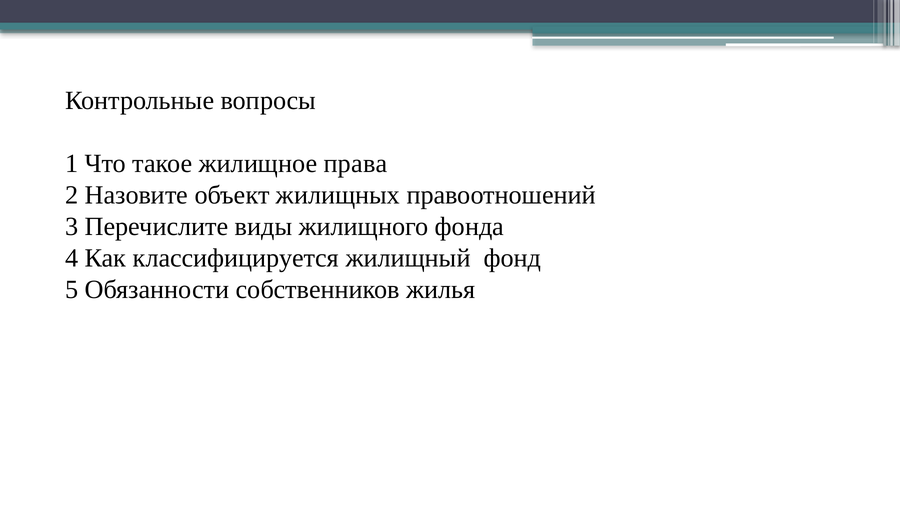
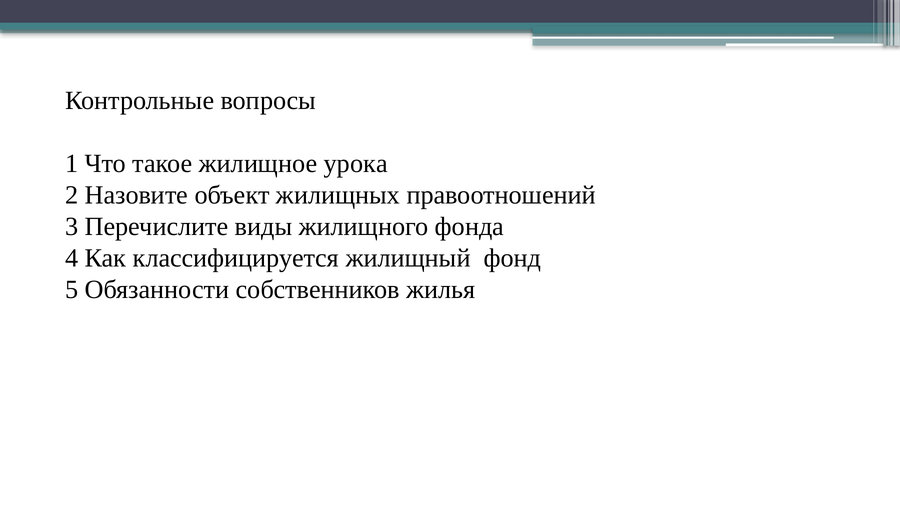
права: права -> урока (356, 164)
